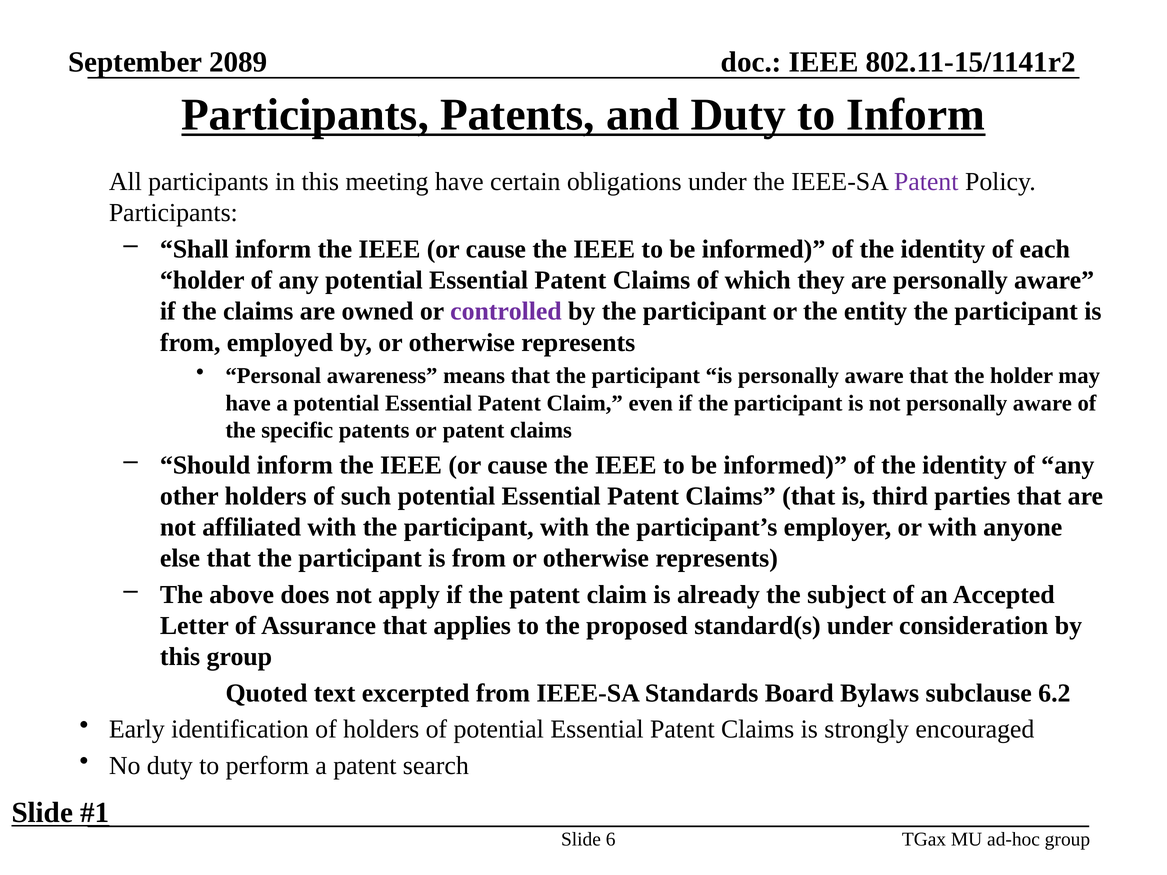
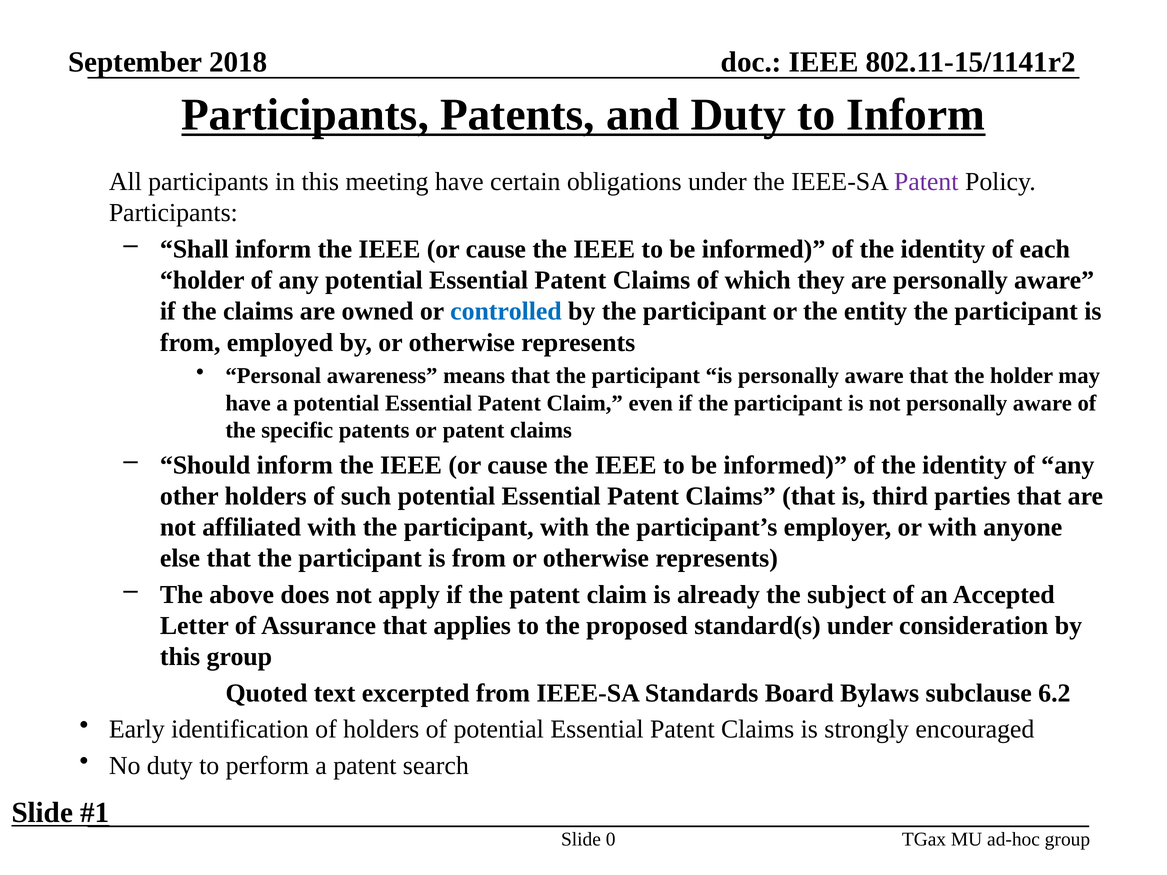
2089: 2089 -> 2018 (238, 62)
controlled colour: purple -> blue (506, 312)
6: 6 -> 0 (611, 839)
